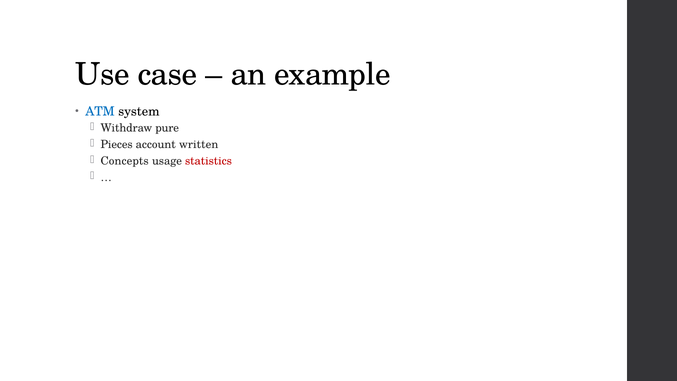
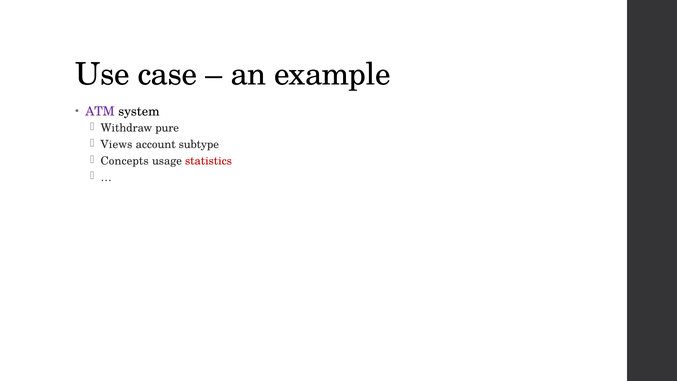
ATM colour: blue -> purple (100, 111)
Pieces: Pieces -> Views (116, 145)
written: written -> subtype (199, 145)
